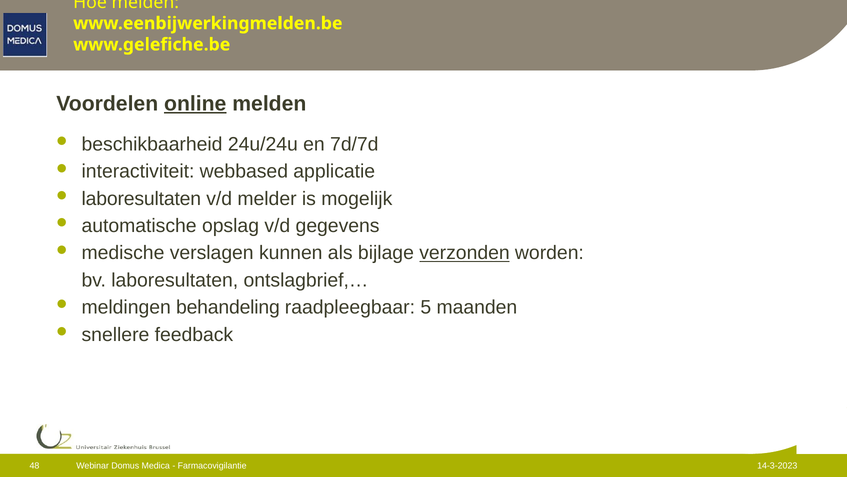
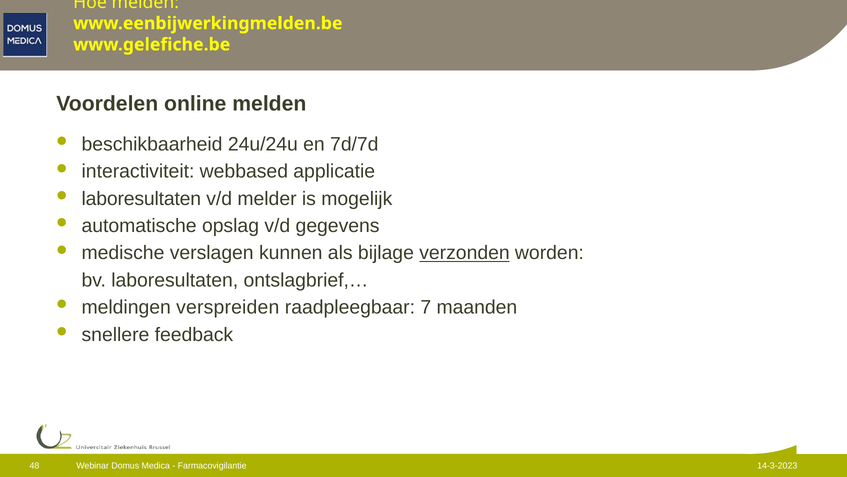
online underline: present -> none (195, 104)
behandeling: behandeling -> verspreiden (228, 307)
5: 5 -> 7 (426, 307)
